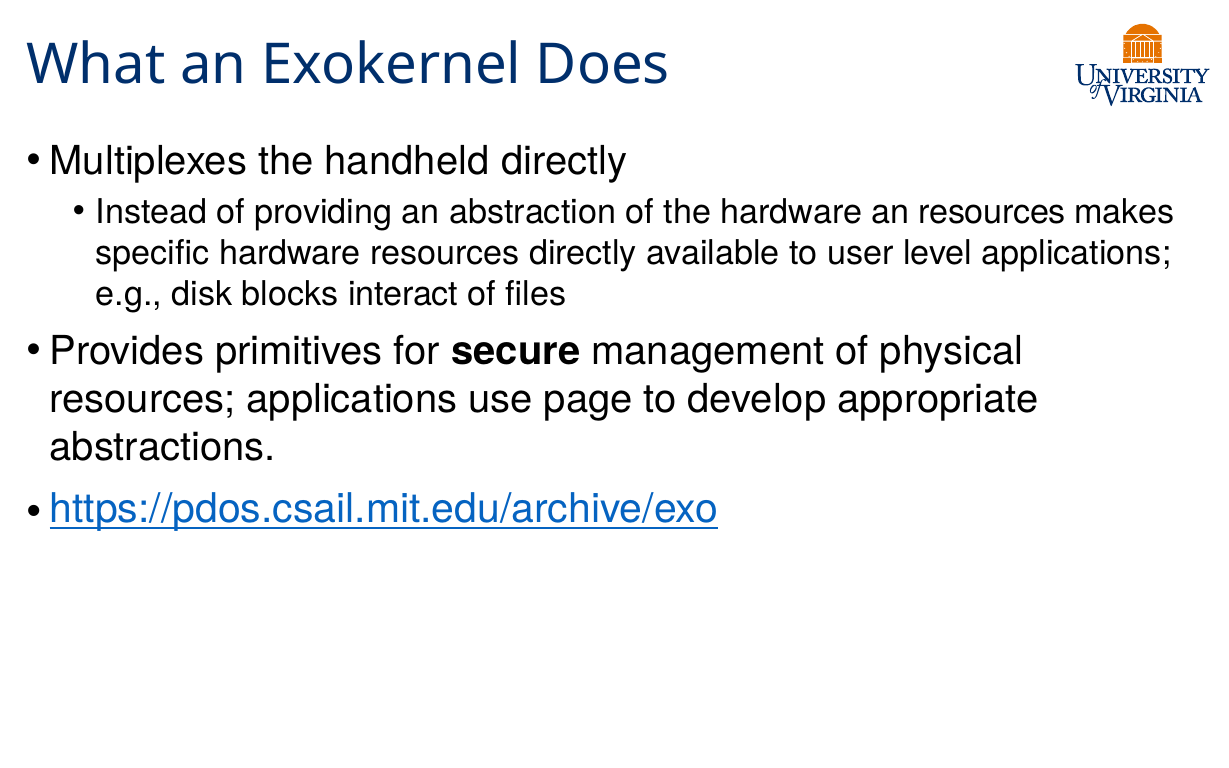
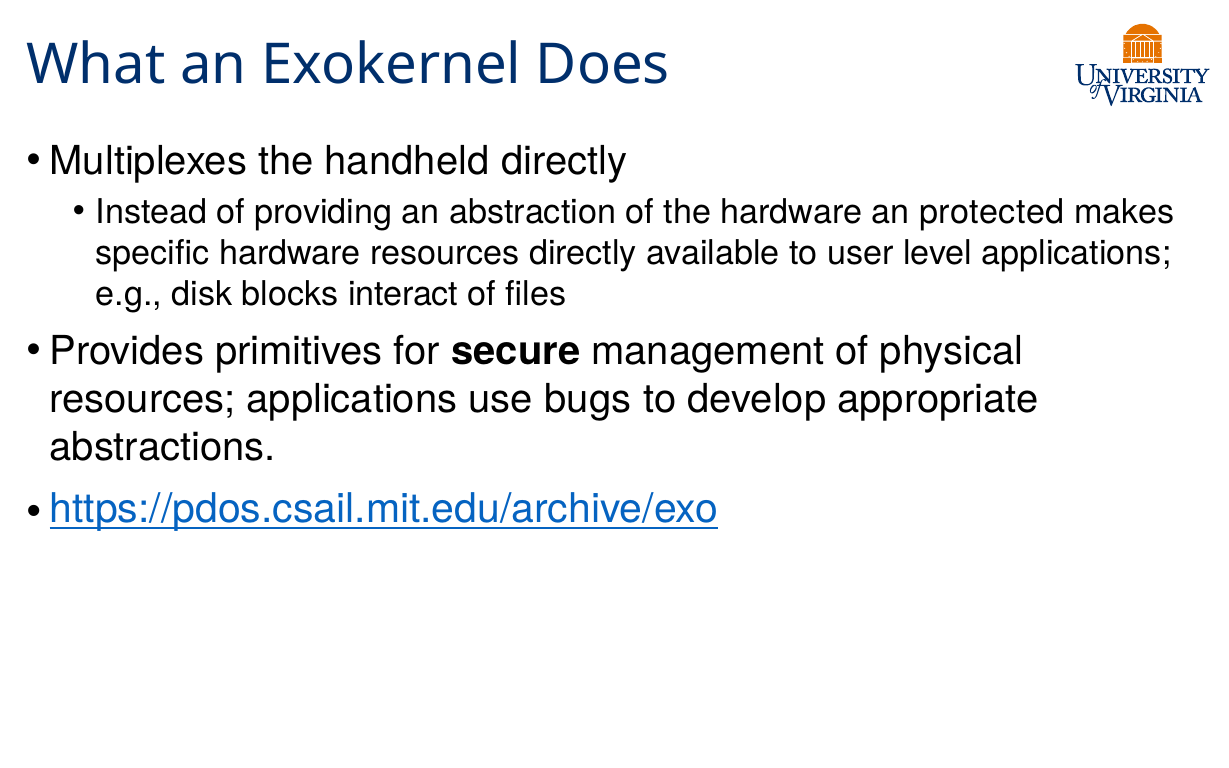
an resources: resources -> protected (992, 212)
page: page -> bugs (588, 400)
